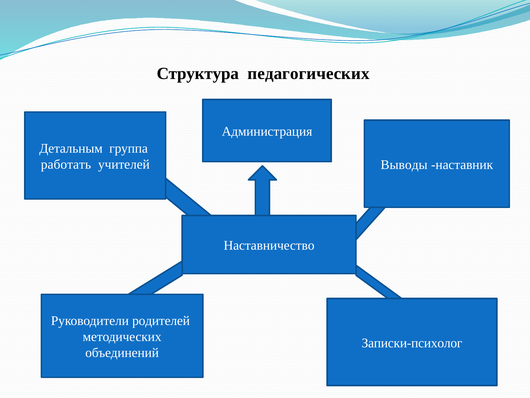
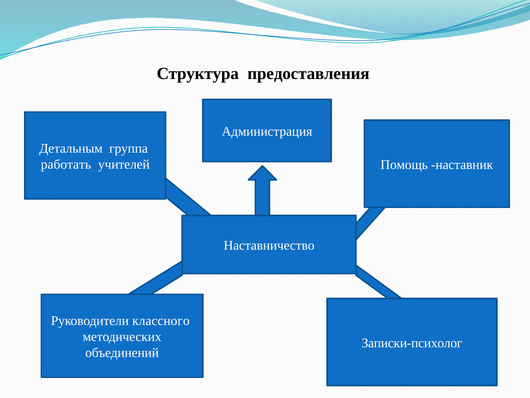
педагогических: педагогических -> предоставления (309, 73)
Выводы: Выводы -> Помощь (404, 164)
родителей: родителей -> классного (161, 320)
